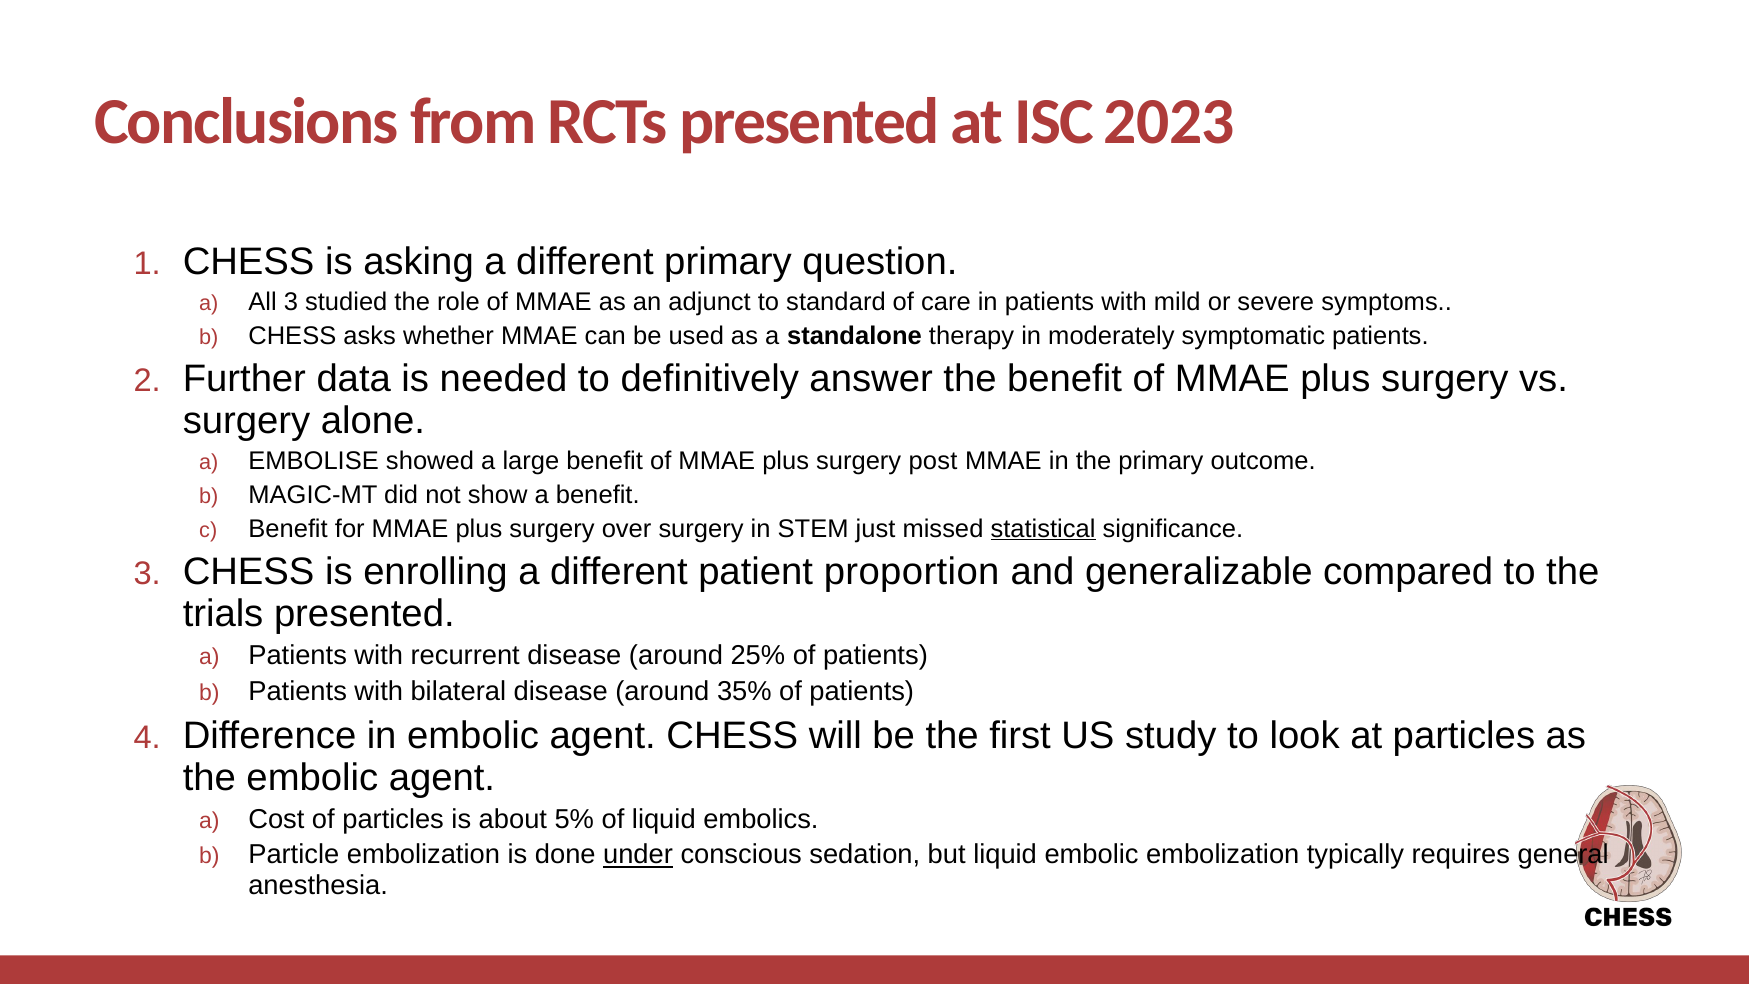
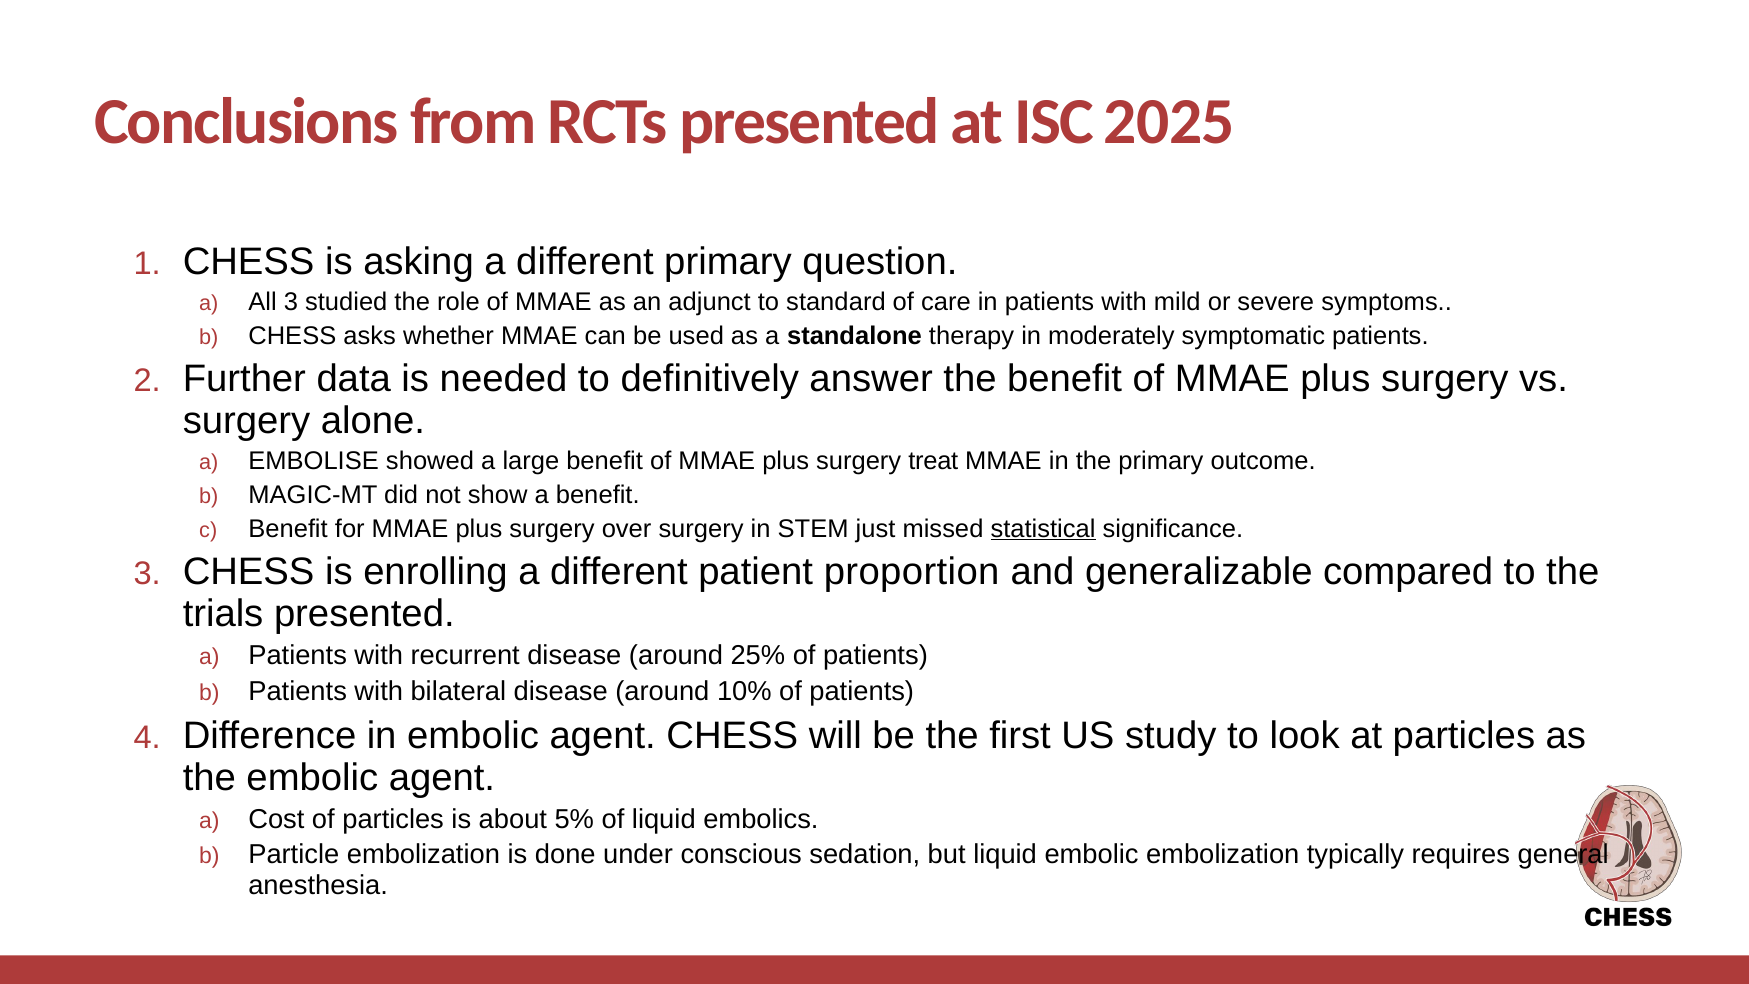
2023: 2023 -> 2025 (1169, 122)
post: post -> treat (933, 461)
35%: 35% -> 10% (744, 691)
under underline: present -> none (638, 855)
